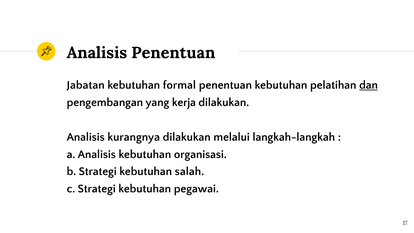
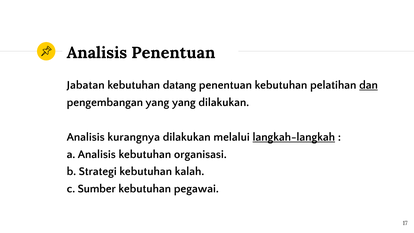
formal: formal -> datang (180, 85)
yang kerja: kerja -> yang (184, 102)
langkah-langkah underline: none -> present (294, 137)
salah: salah -> kalah (190, 171)
c Strategi: Strategi -> Sumber (97, 189)
